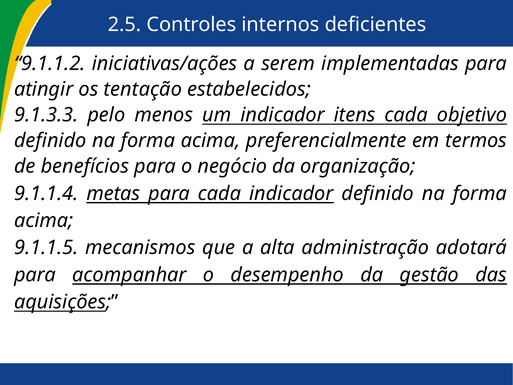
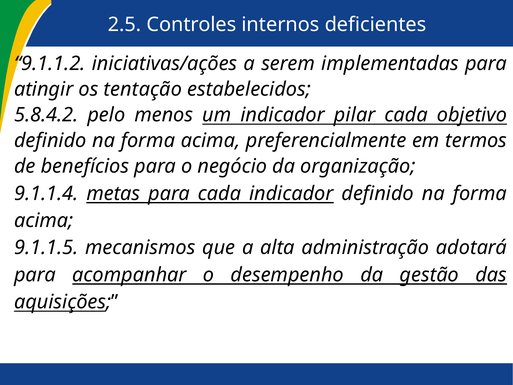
9.1.3.3: 9.1.3.3 -> 5.8.4.2 (46, 115)
itens: itens -> pilar (355, 115)
